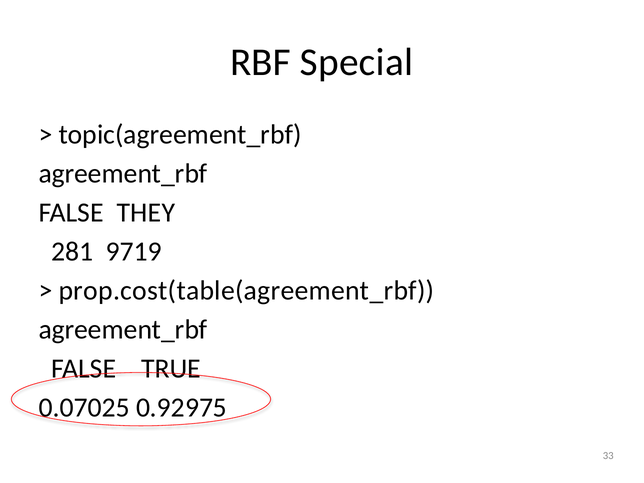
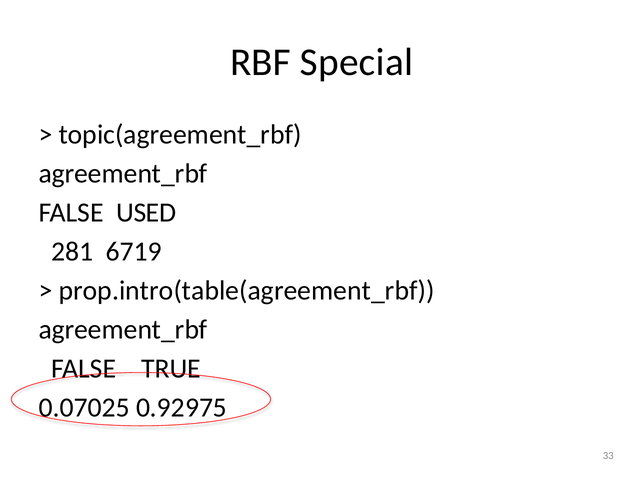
THEY: THEY -> USED (146, 213)
9719: 9719 -> 6719 (134, 252)
prop.cost(table(agreement_rbf: prop.cost(table(agreement_rbf -> prop.intro(table(agreement_rbf (247, 291)
